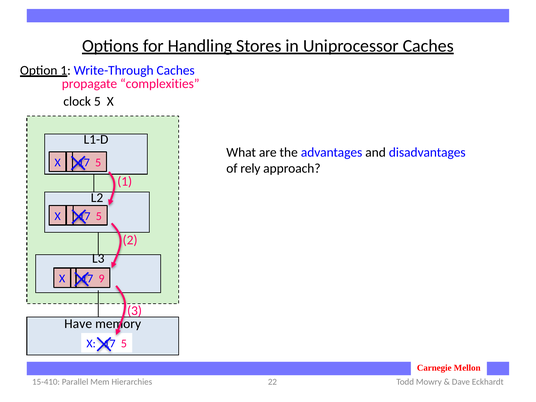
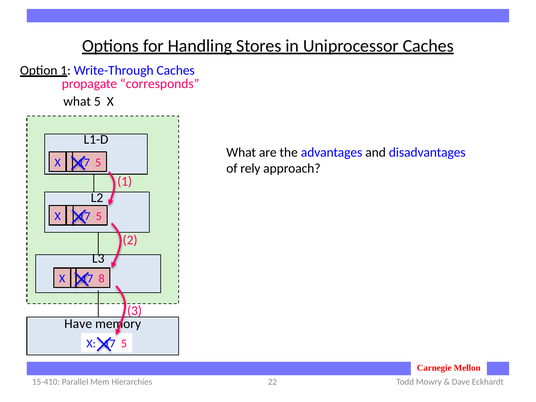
complexities: complexities -> corresponds (160, 84)
clock: clock -> what (77, 102)
9: 9 -> 8 (102, 279)
